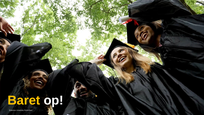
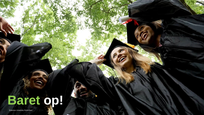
Baret colour: yellow -> light green (24, 100)
